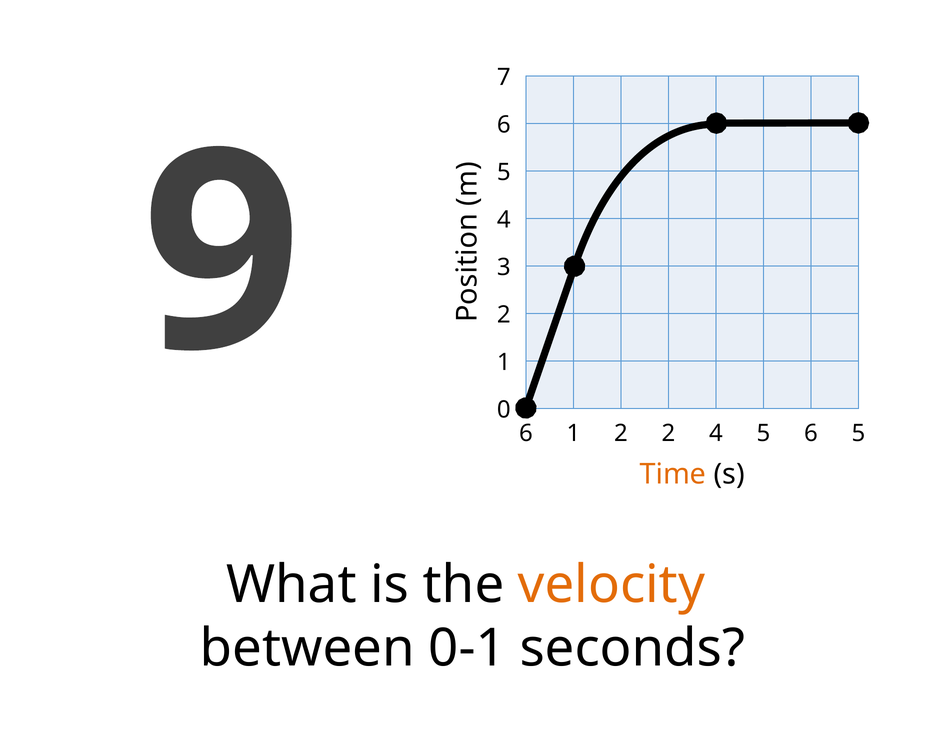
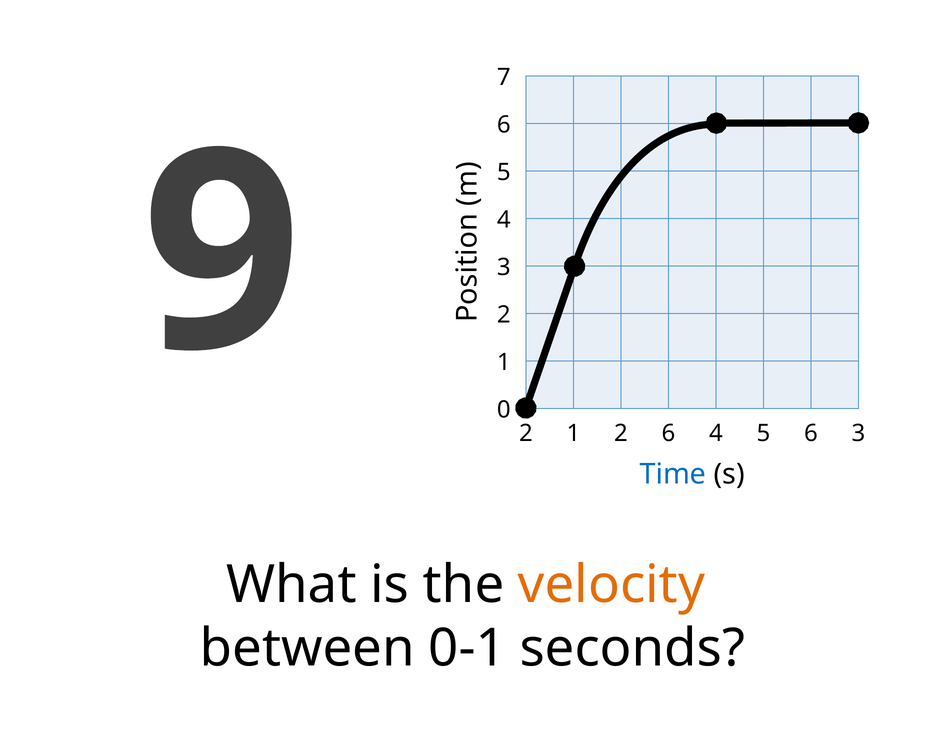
9 6: 6 -> 2 (526, 433)
2 2: 2 -> 6 (668, 433)
5 6 5: 5 -> 3 (858, 433)
Time colour: orange -> blue (673, 474)
